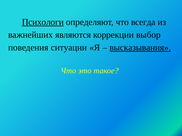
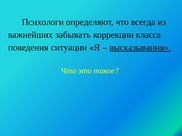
Психологи underline: present -> none (43, 22)
являются: являются -> забывать (73, 35)
выбор: выбор -> класса (148, 35)
